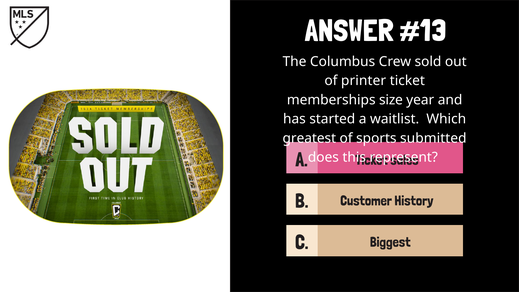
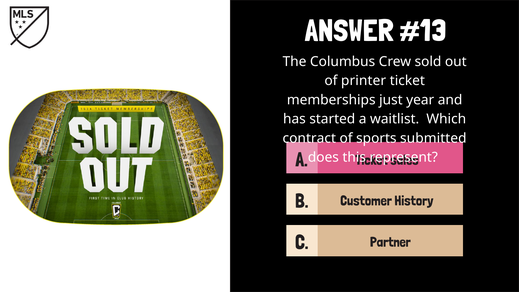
size: size -> just (391, 100)
greatest: greatest -> contract (309, 138)
Biggest: Biggest -> Partner (390, 242)
